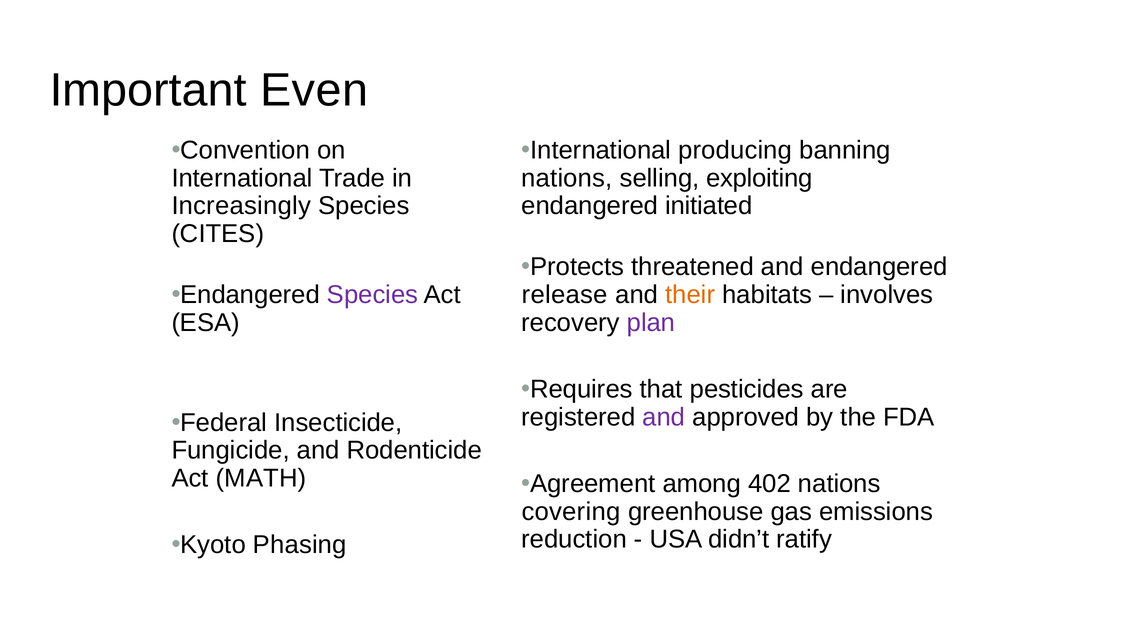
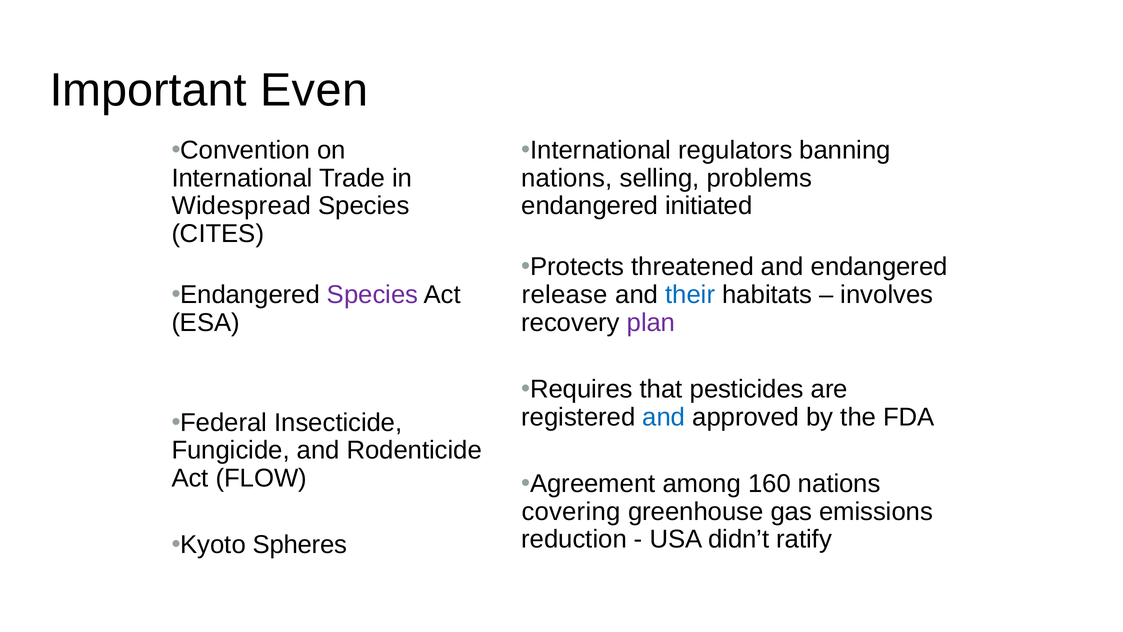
producing: producing -> regulators (735, 150)
exploiting: exploiting -> problems (759, 178)
Increasingly: Increasingly -> Widespread (241, 206)
their colour: orange -> blue (690, 295)
and colour: purple -> blue (664, 417)
MATH: MATH -> FLOW (261, 478)
402: 402 -> 160 (770, 484)
Phasing: Phasing -> Spheres (300, 545)
